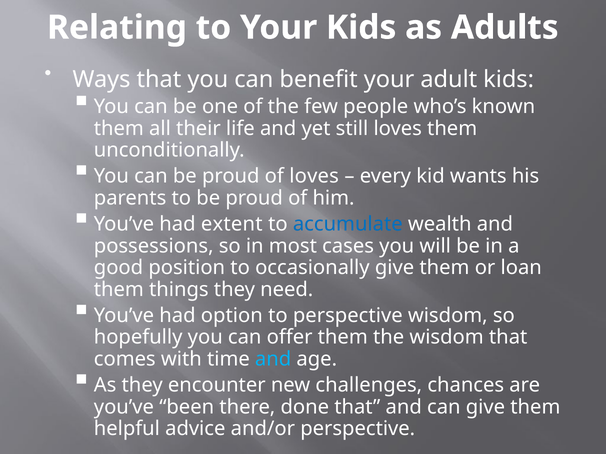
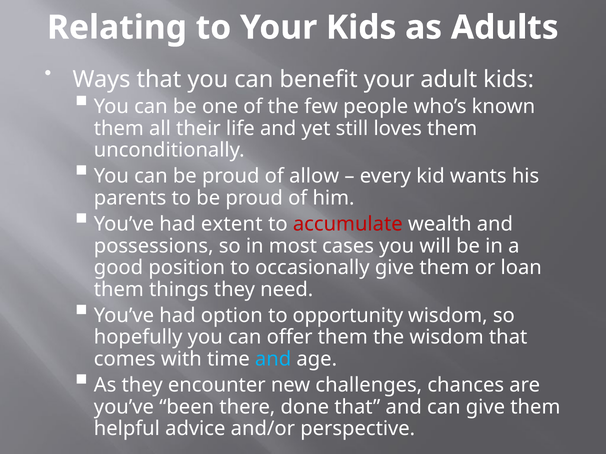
of loves: loves -> allow (314, 176)
accumulate colour: blue -> red (348, 224)
to perspective: perspective -> opportunity (348, 316)
